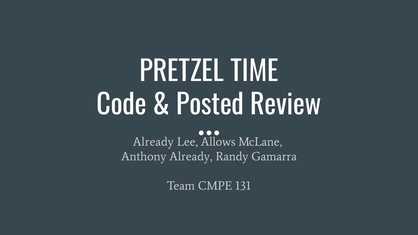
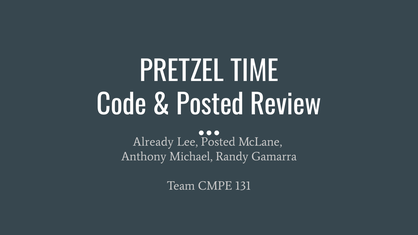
Lee Allows: Allows -> Posted (218, 142)
Anthony Already: Already -> Michael (191, 157)
